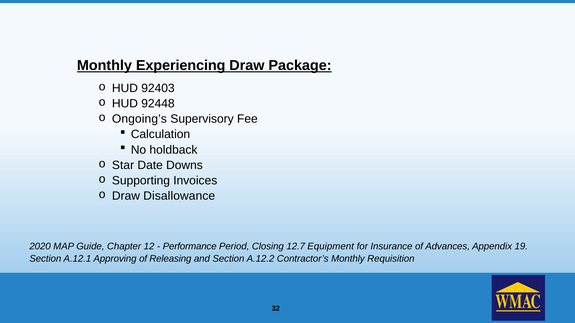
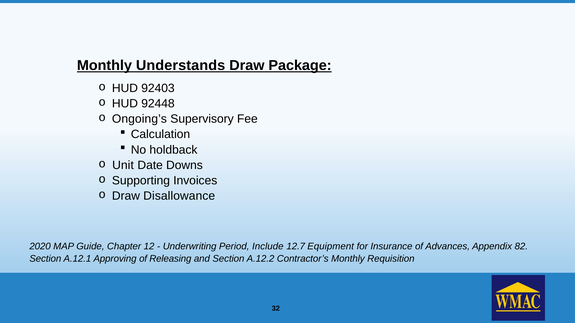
Experiencing: Experiencing -> Understands (181, 66)
Star: Star -> Unit (123, 165)
Performance: Performance -> Underwriting (190, 247)
Closing: Closing -> Include (268, 247)
19: 19 -> 82 (521, 247)
